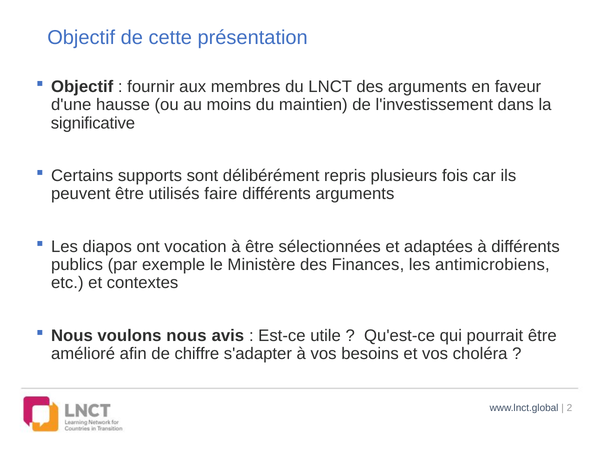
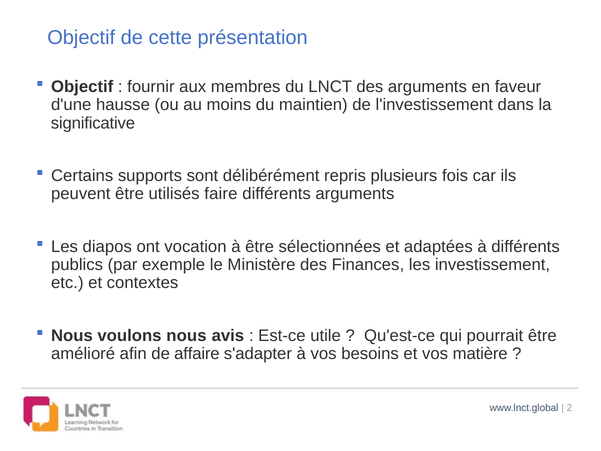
antimicrobiens: antimicrobiens -> investissement (492, 265)
chiffre: chiffre -> affaire (197, 354)
choléra: choléra -> matière (480, 354)
